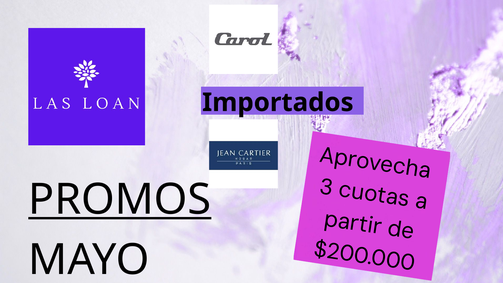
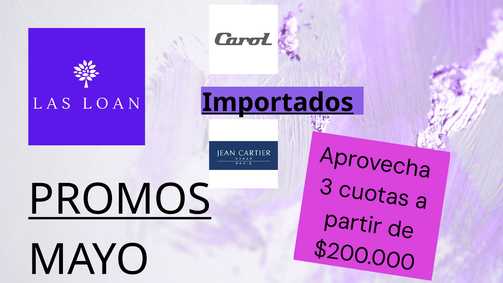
Importados underline: none -> present (278, 102)
